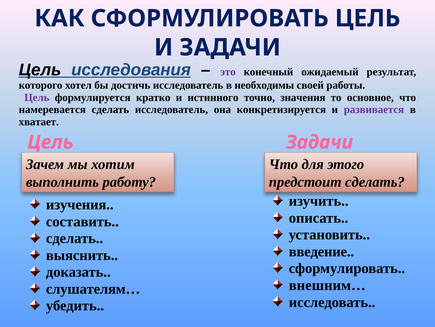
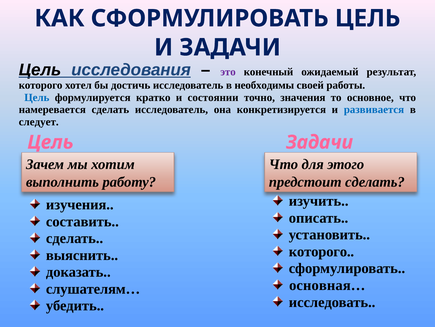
Цель colour: purple -> blue (37, 97)
истинного: истинного -> состоянии (213, 97)
развивается colour: purple -> blue (374, 109)
хватает: хватает -> следует (39, 122)
введение: введение -> которого (321, 251)
внешним…: внешним… -> основная… (327, 285)
